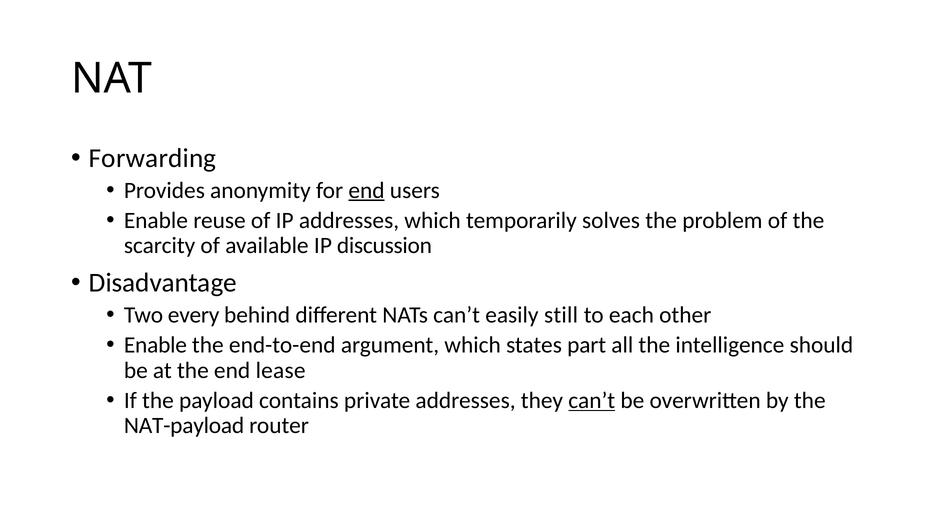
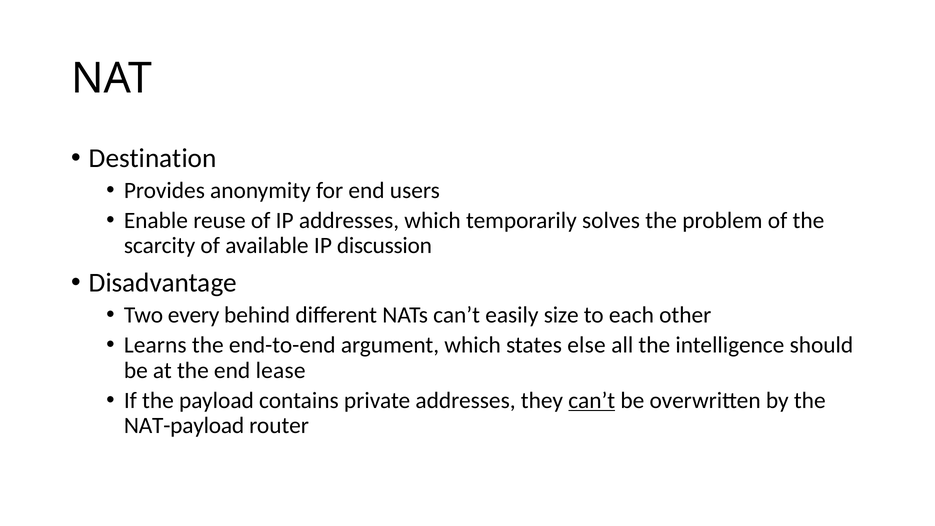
Forwarding: Forwarding -> Destination (153, 158)
end underline: present -> none (367, 190)
still: still -> size (561, 315)
Enable: Enable -> Learns (155, 345)
part: part -> else (586, 345)
